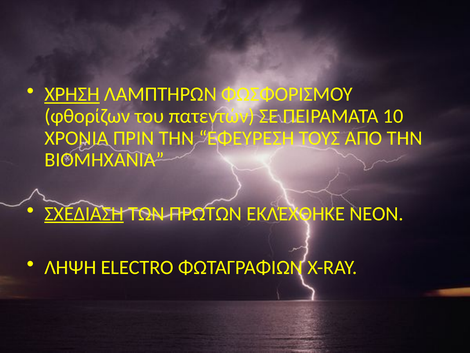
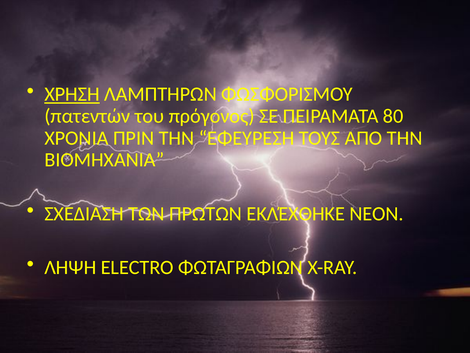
φθορίζων: φθορίζων -> πατεντών (87, 116)
πατεντών: πατεντών -> πρόγονος (212, 116)
10: 10 -> 80 (393, 116)
ΣΧΕΔΙΑΣΗ underline: present -> none (84, 213)
